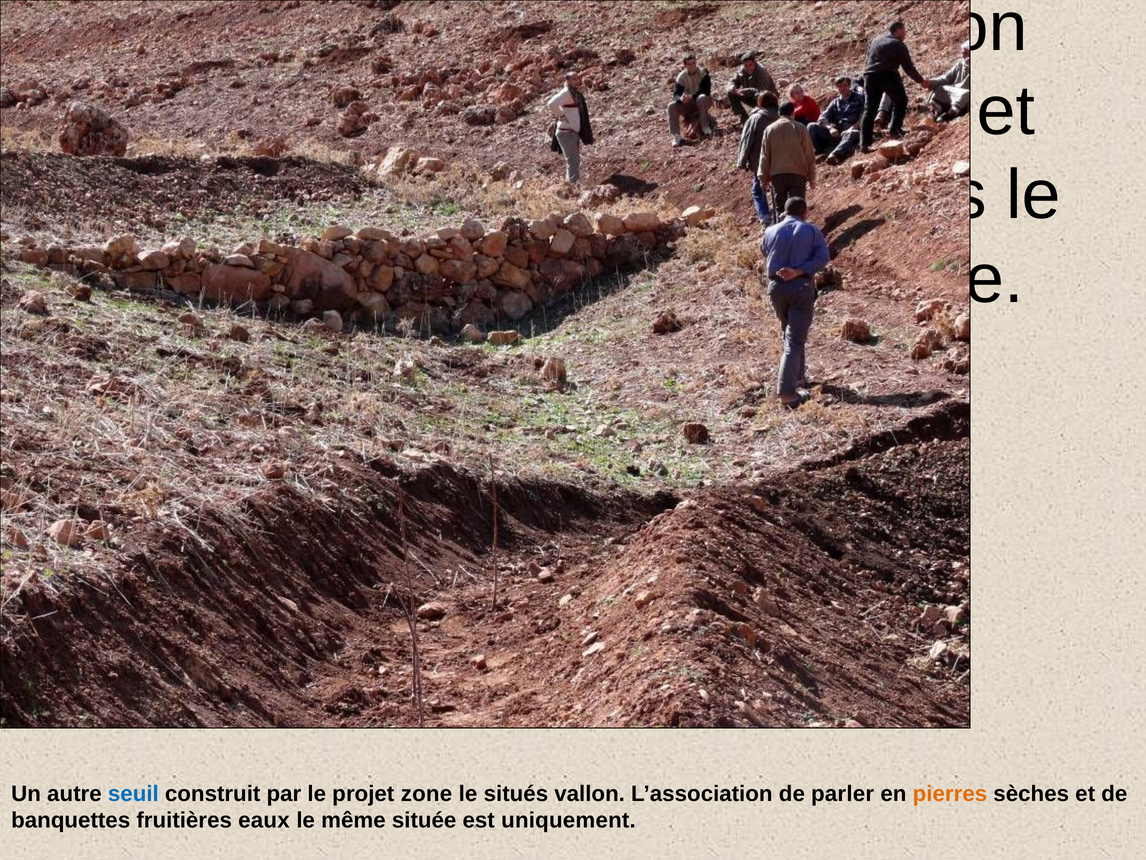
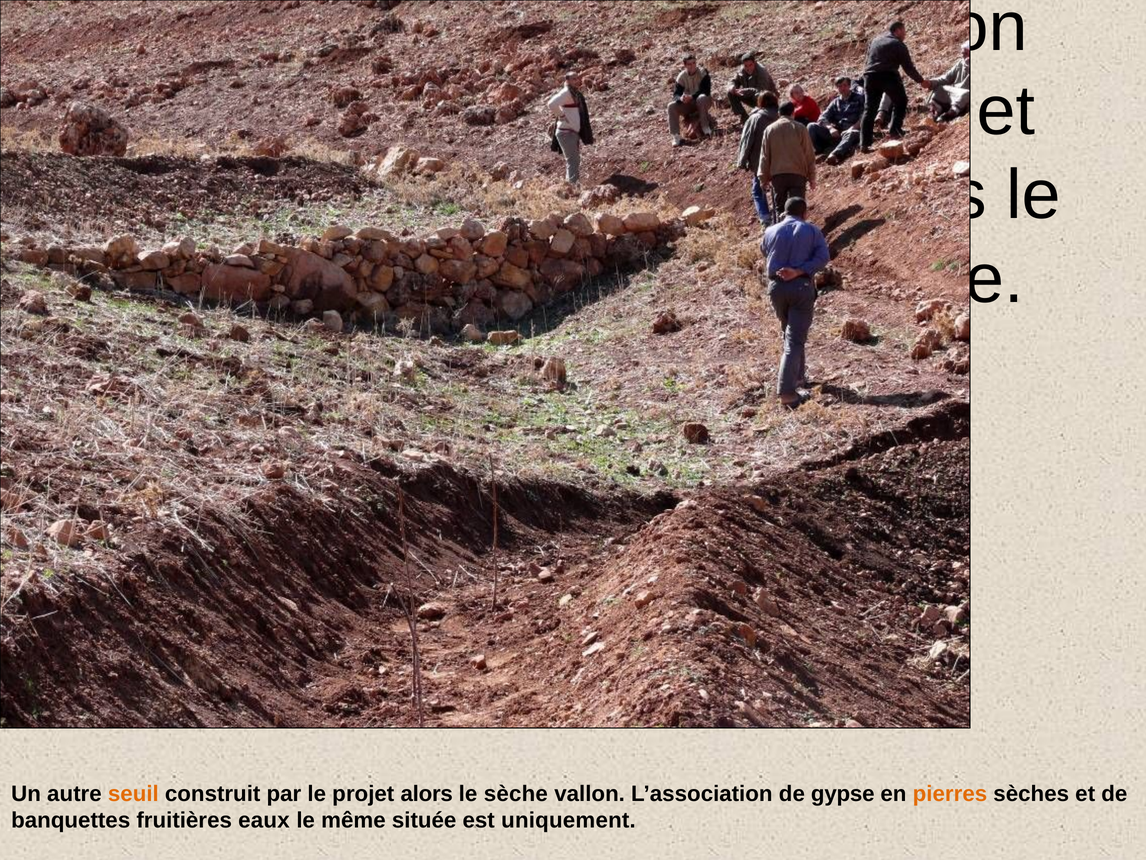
seuil colour: blue -> orange (133, 793)
zone: zone -> alors (427, 793)
situés: situés -> sèche (516, 793)
parler: parler -> gypse (843, 793)
